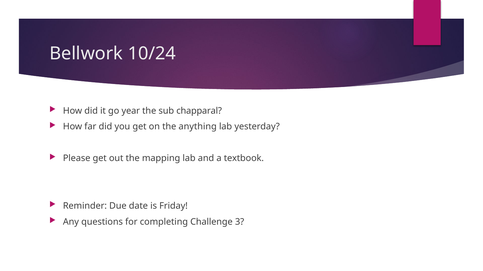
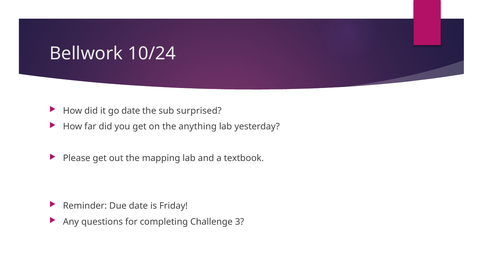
go year: year -> date (131, 111)
chapparal: chapparal -> surprised (199, 111)
